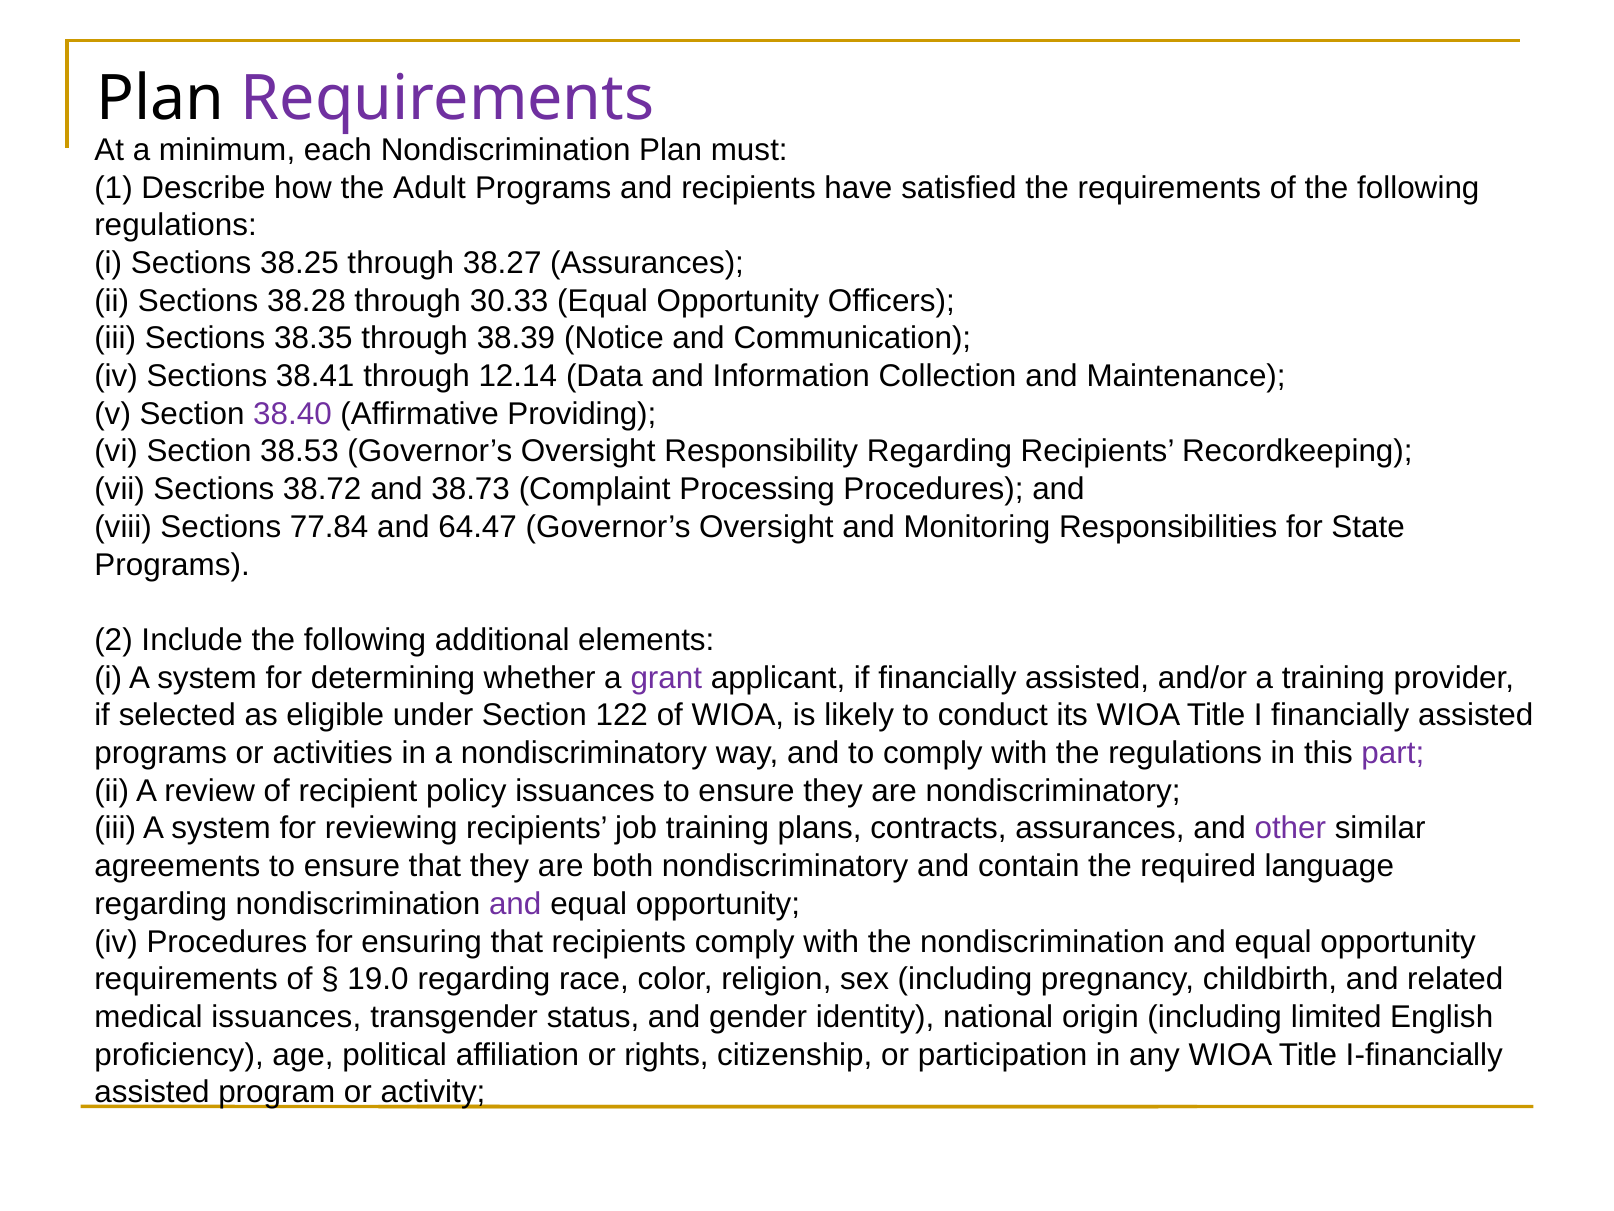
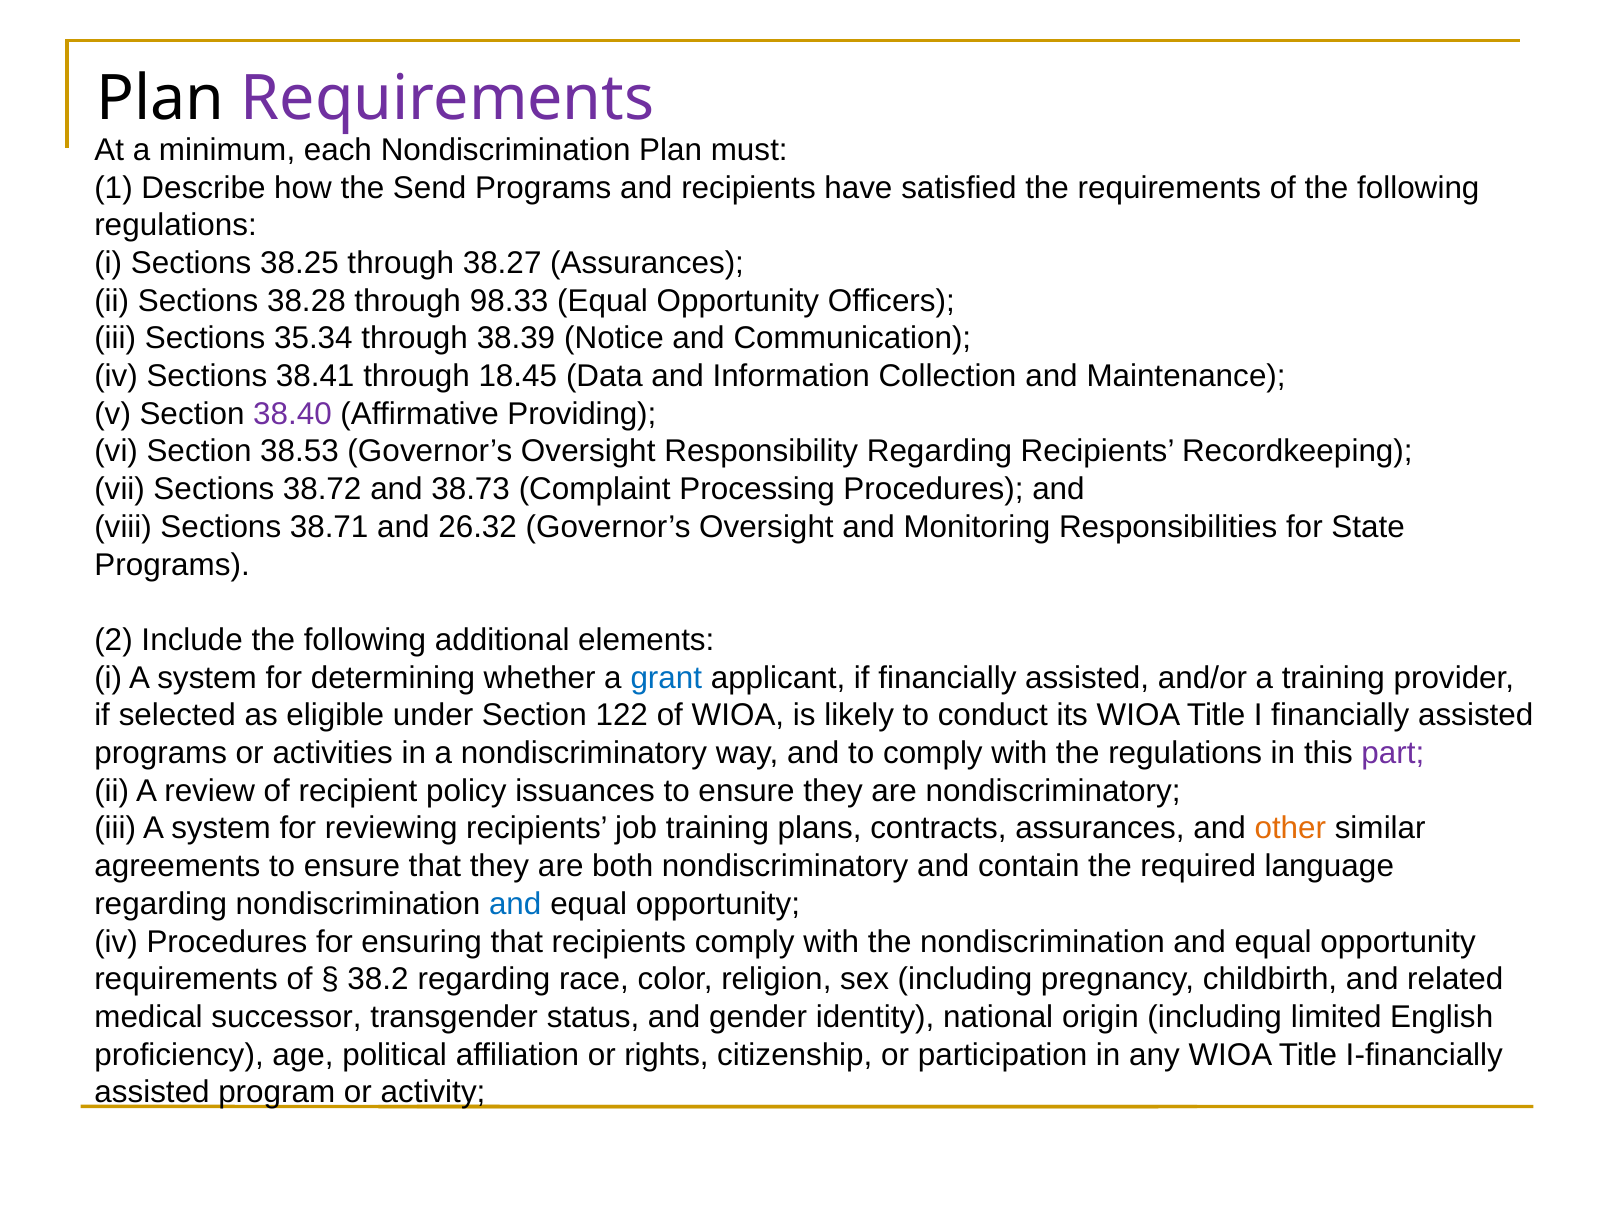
Adult: Adult -> Send (430, 188)
30.33: 30.33 -> 98.33 (509, 301)
38.35: 38.35 -> 35.34 (313, 338)
12.14: 12.14 -> 18.45 (518, 376)
77.84: 77.84 -> 38.71 (329, 527)
64.47: 64.47 -> 26.32 (478, 527)
grant colour: purple -> blue (666, 677)
other colour: purple -> orange (1290, 828)
and colour: purple -> blue (515, 904)
19.0: 19.0 -> 38.2 (378, 979)
medical issuances: issuances -> successor (286, 1017)
